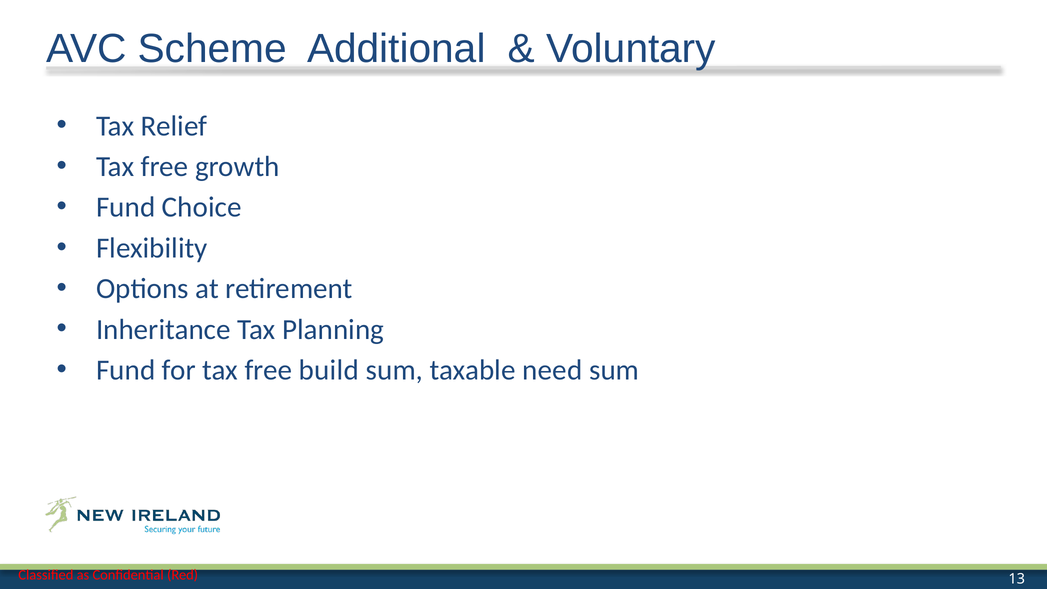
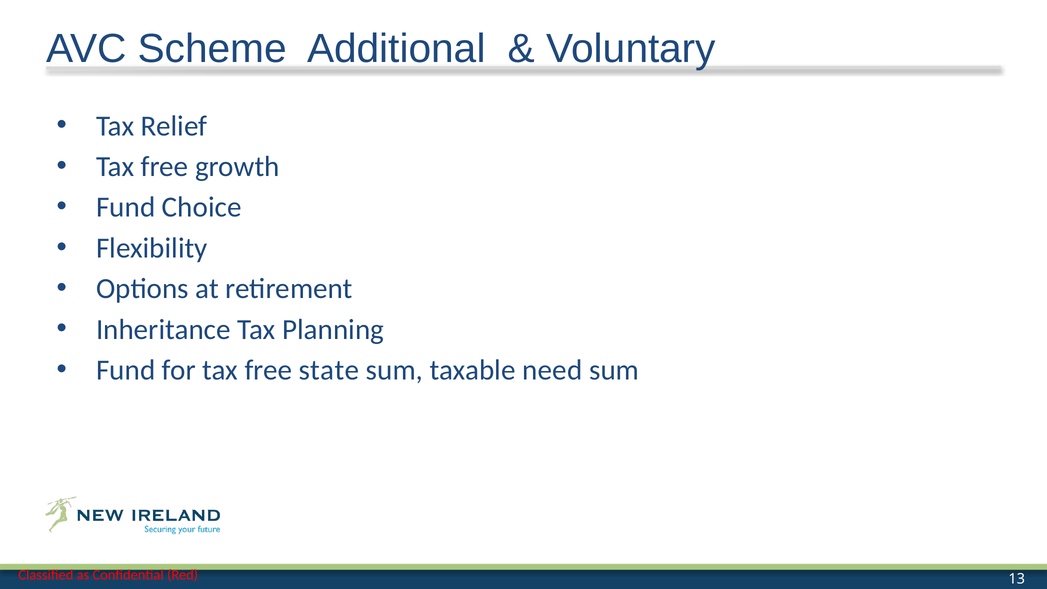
build: build -> state (329, 370)
